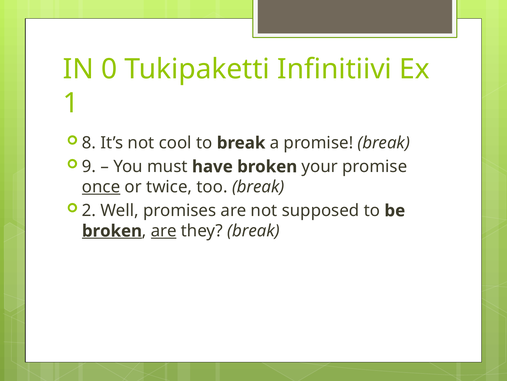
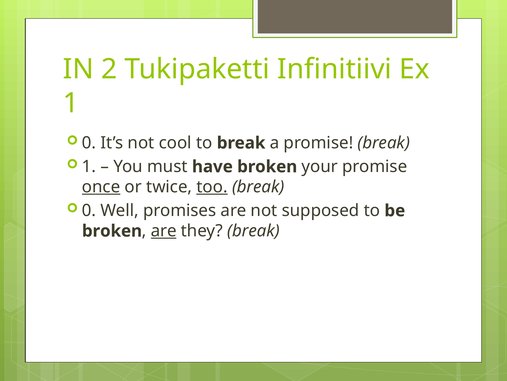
0: 0 -> 2 (109, 69)
8: 8 -> 0 (89, 143)
9: 9 -> 1 (89, 166)
too underline: none -> present (212, 187)
2: 2 -> 0 (89, 210)
broken underline: present -> none (112, 231)
